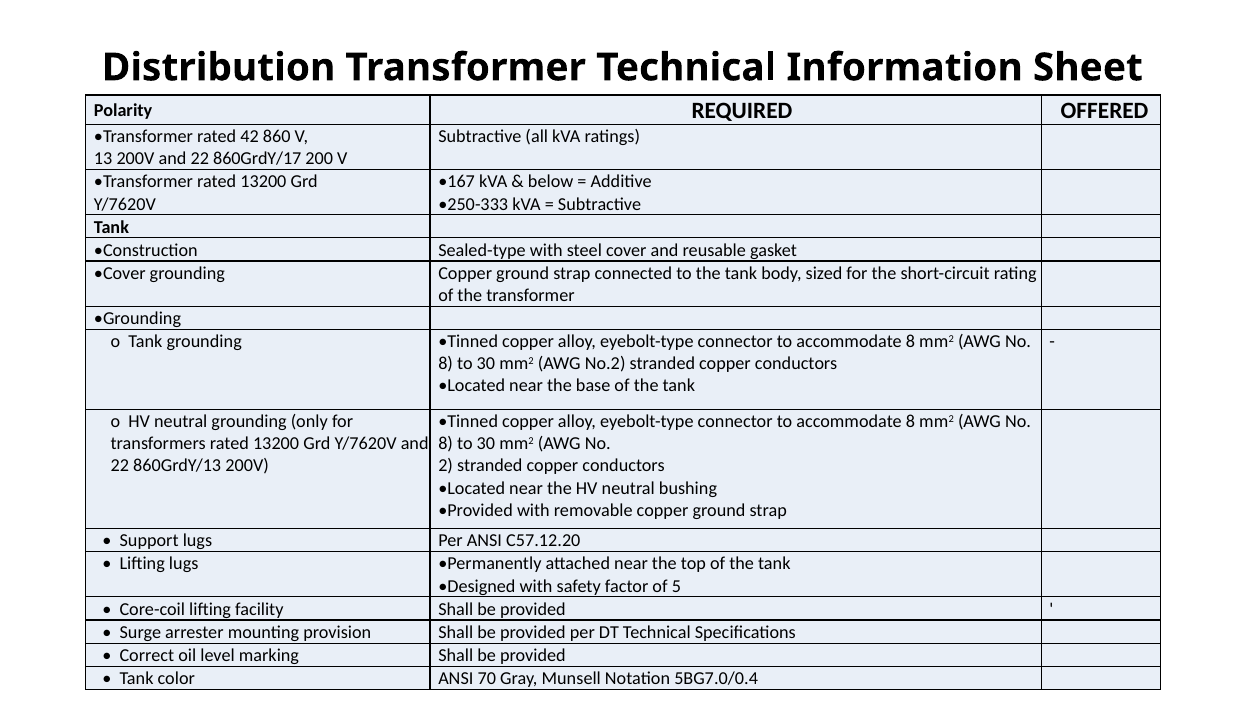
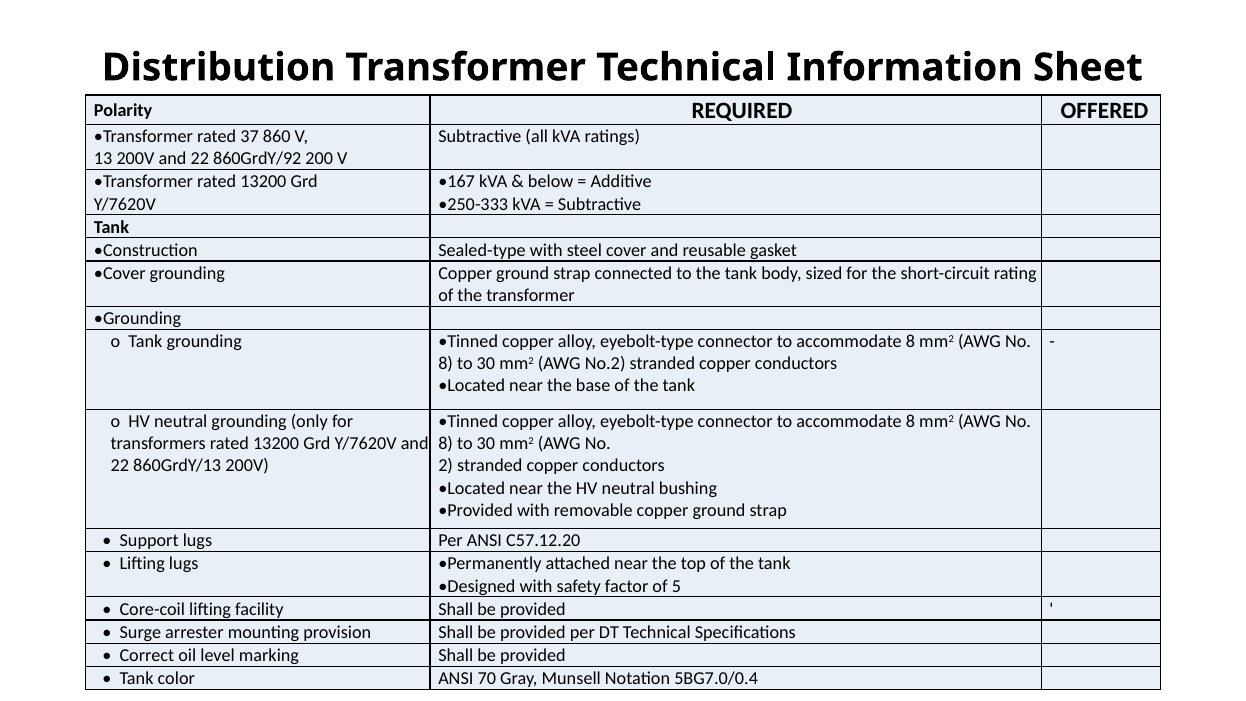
42: 42 -> 37 (250, 137)
860GrdY/17: 860GrdY/17 -> 860GrdY/92 (257, 159)
